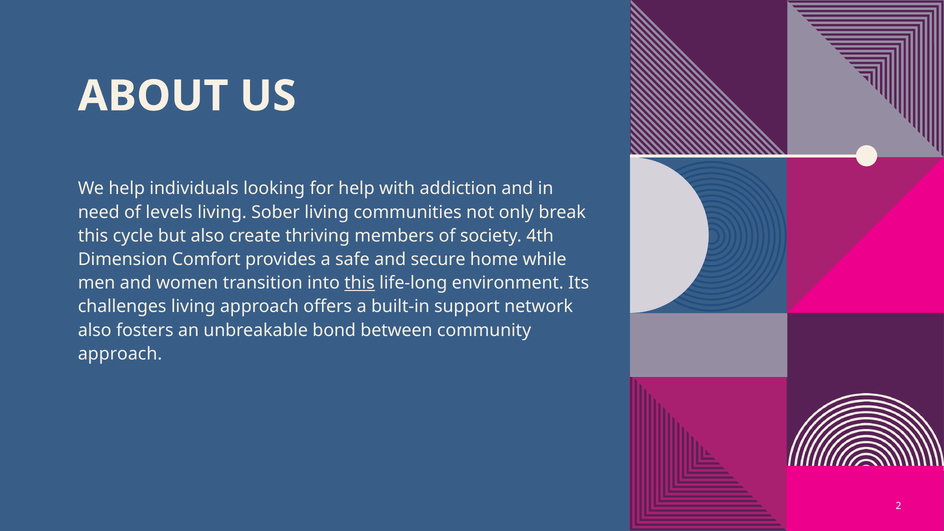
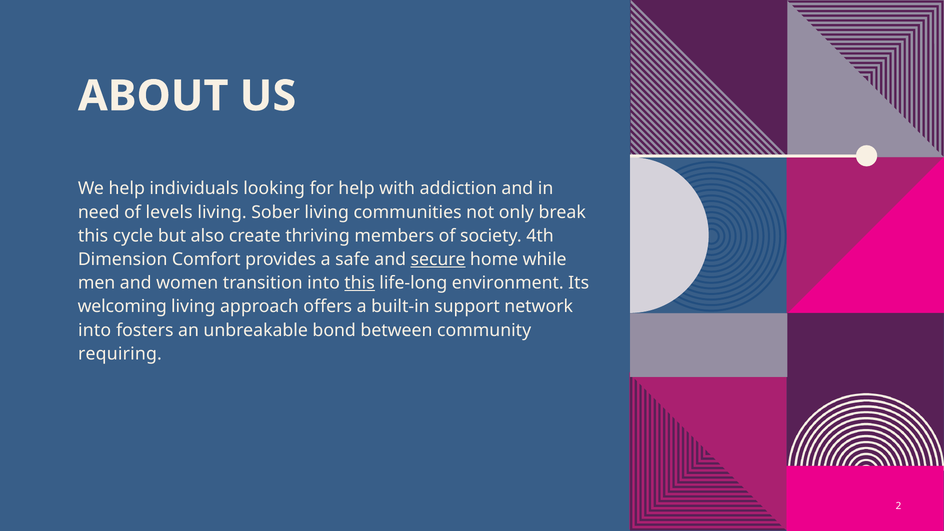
secure underline: none -> present (438, 259)
challenges: challenges -> welcoming (122, 307)
also: also -> into (95, 330)
approach: approach -> requiring (120, 354)
